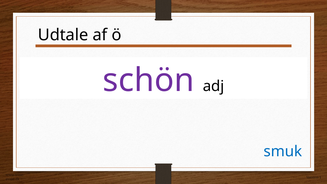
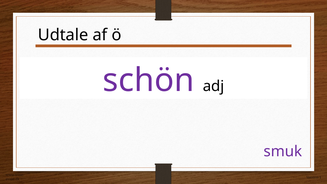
smuk colour: blue -> purple (283, 151)
